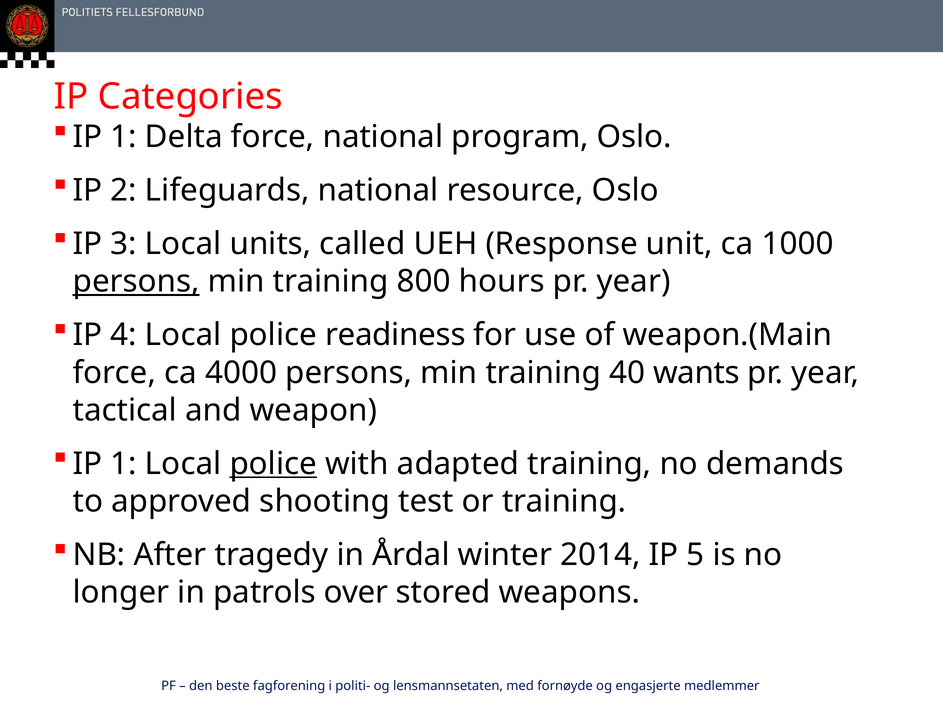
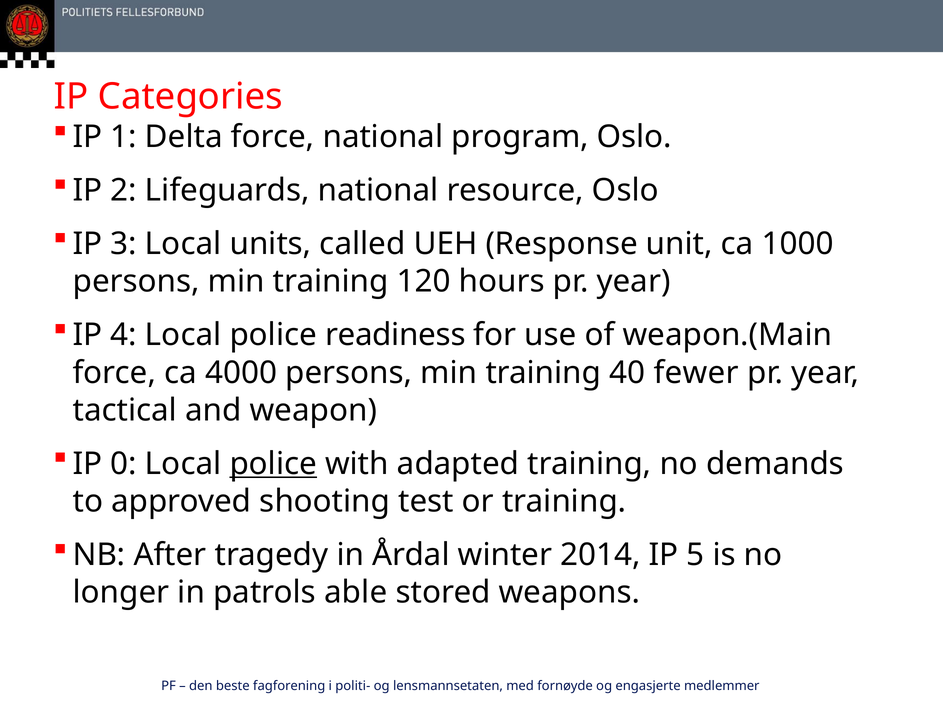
persons underline: present -> none (136, 282)
800: 800 -> 120 (424, 282)
wants: wants -> fewer (696, 373)
1: 1 -> 0 (124, 464)
over: over -> able (356, 593)
